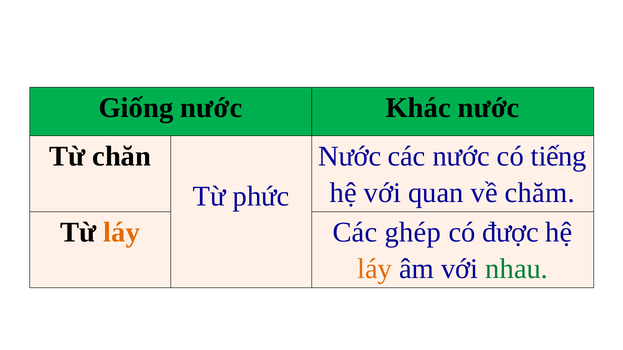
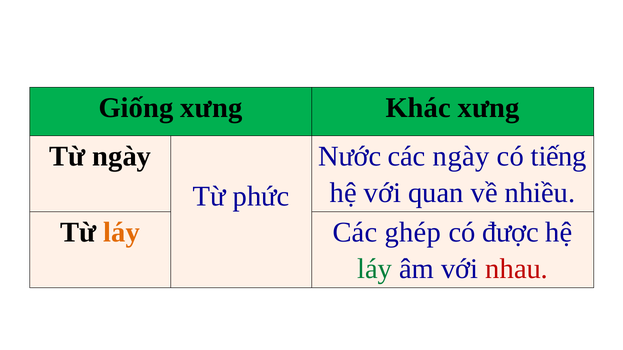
Giống nước: nước -> xưng (211, 108)
Khác nước: nước -> xưng (489, 108)
Từ chăn: chăn -> ngày (122, 157)
các nước: nước -> ngày (461, 157)
chăm: chăm -> nhiều (540, 193)
láy colour: orange -> green (375, 269)
nhau colour: green -> red (517, 269)
